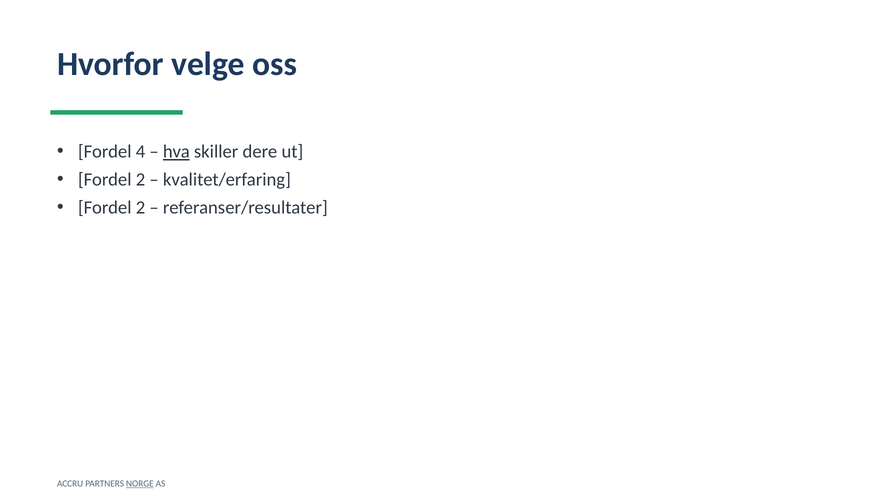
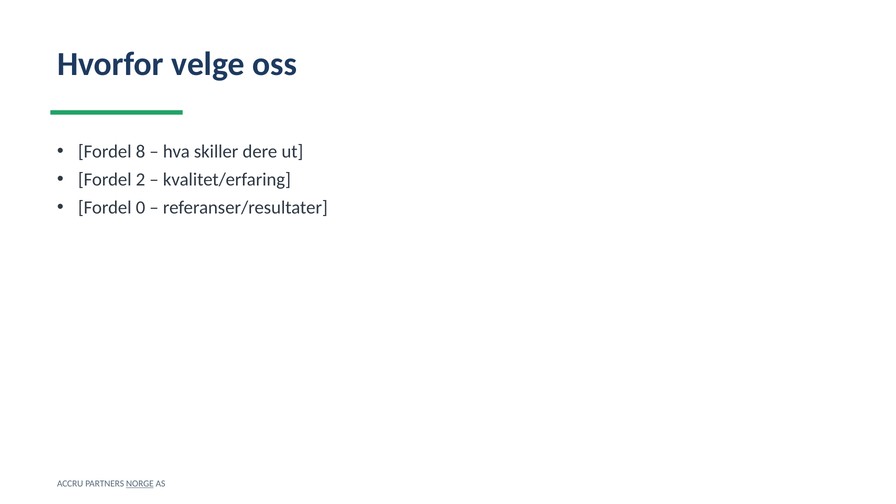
4: 4 -> 8 (141, 152)
hva underline: present -> none (176, 152)
2: 2 -> 0 (141, 208)
